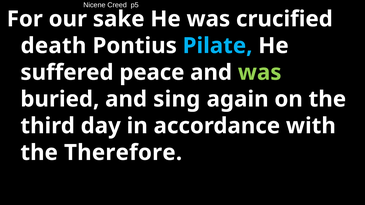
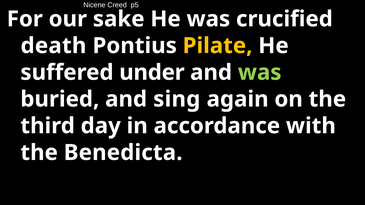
Pilate colour: light blue -> yellow (218, 46)
peace: peace -> under (152, 73)
Therefore: Therefore -> Benedicta (123, 153)
